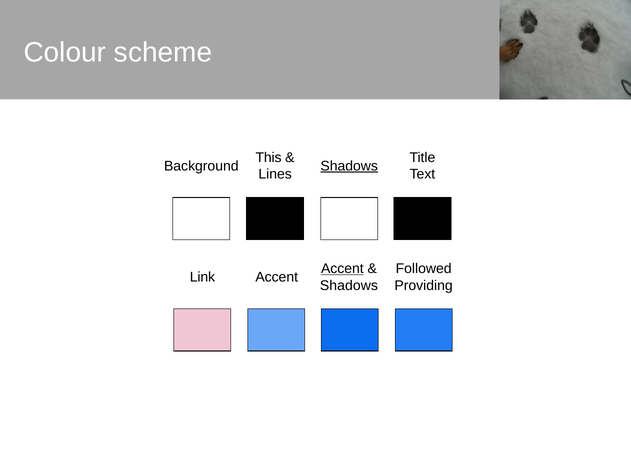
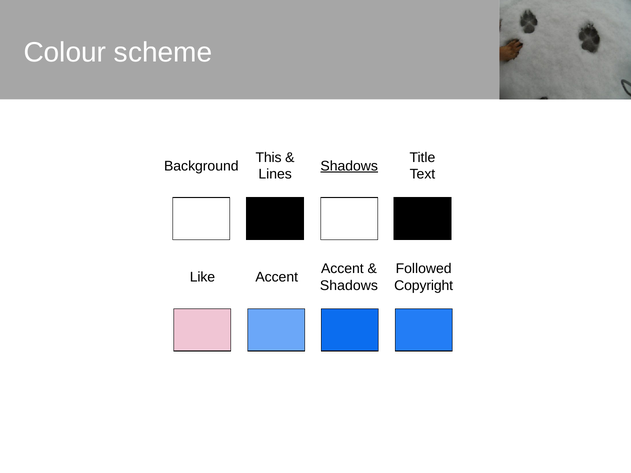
Accent underline: present -> none (342, 269)
Link: Link -> Like (202, 277)
Providing: Providing -> Copyright (424, 286)
